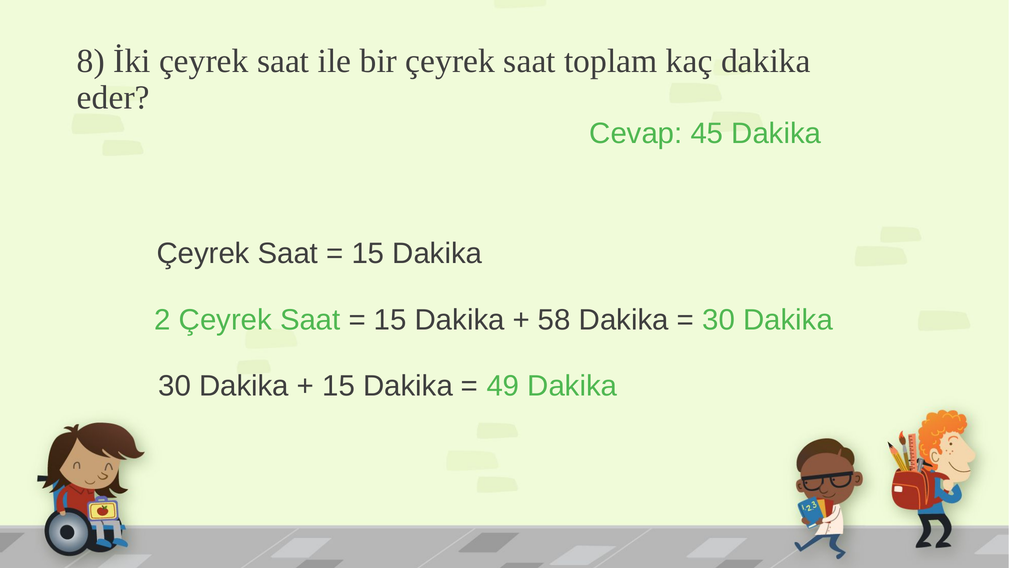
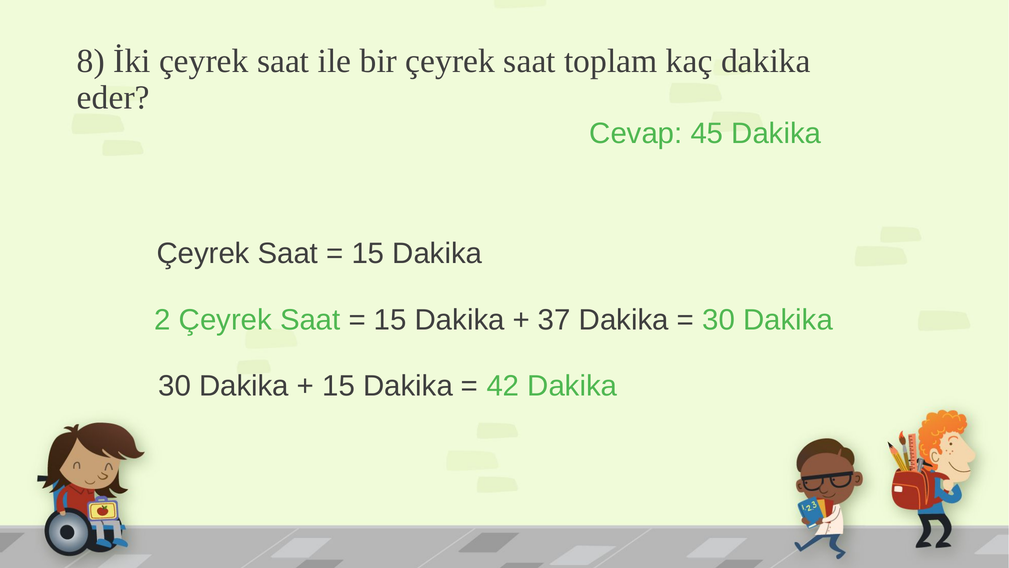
58: 58 -> 37 (554, 320)
49: 49 -> 42 (503, 386)
